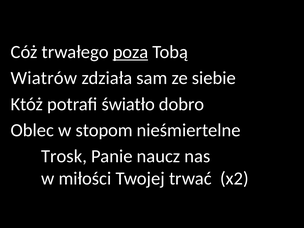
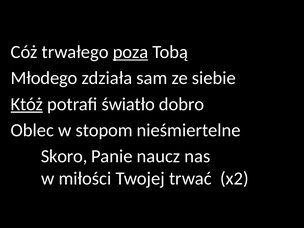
Wiatrów: Wiatrów -> Młodego (44, 78)
Któż underline: none -> present (27, 104)
Trosk: Trosk -> Skoro (64, 156)
